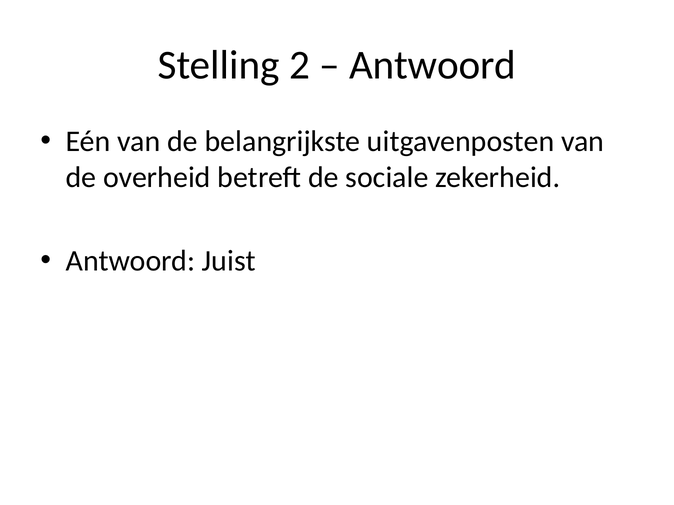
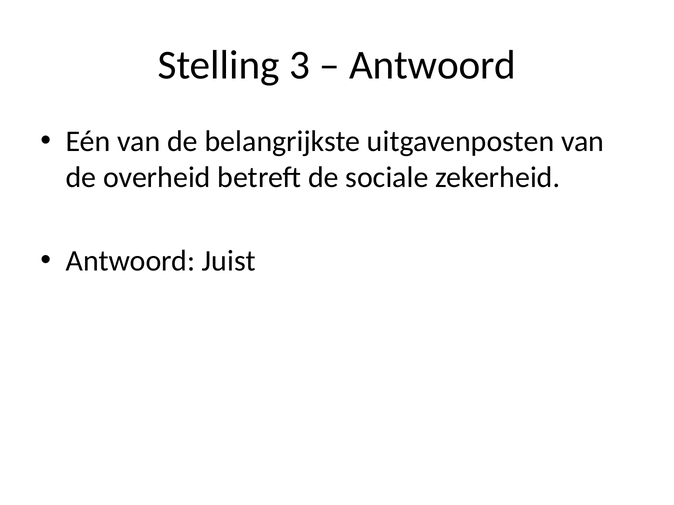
2: 2 -> 3 (300, 65)
